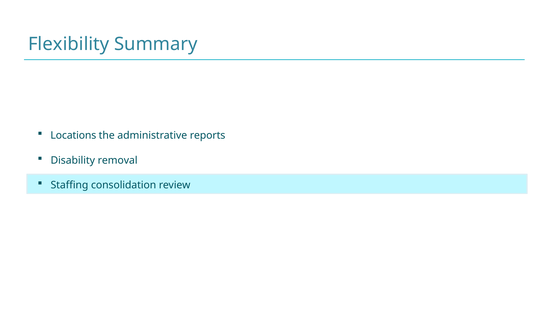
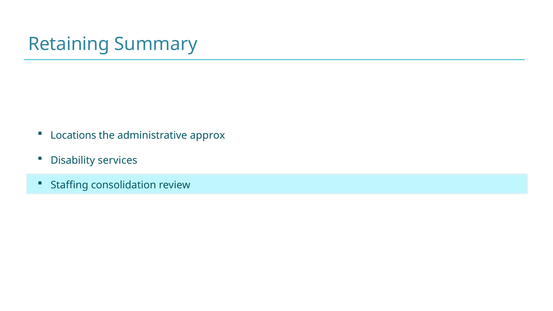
Flexibility: Flexibility -> Retaining (69, 44)
reports: reports -> approx (208, 135)
removal: removal -> services (118, 160)
